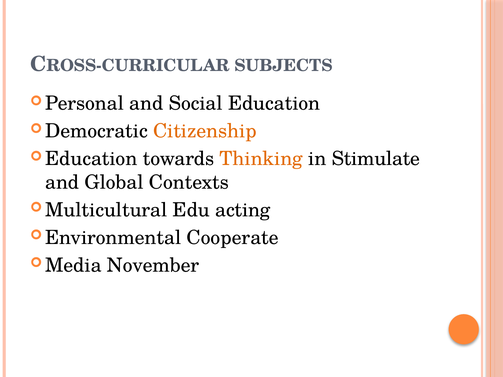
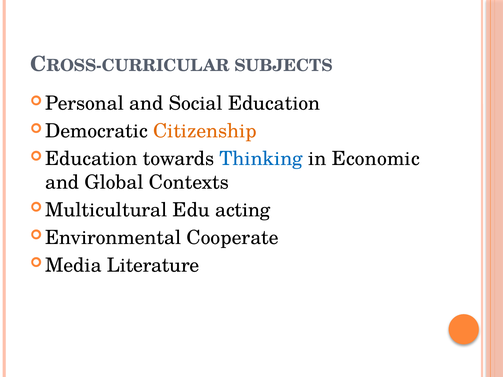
Thinking colour: orange -> blue (261, 159)
Stimulate: Stimulate -> Economic (376, 159)
November: November -> Literature (153, 266)
